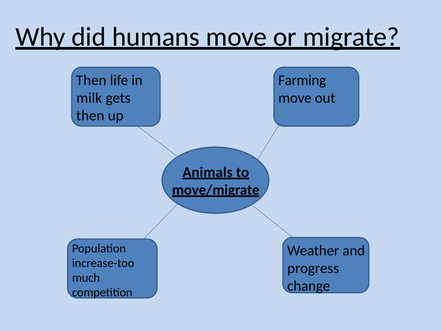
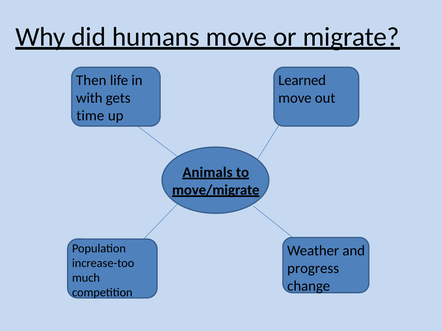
Farming: Farming -> Learned (302, 80)
milk: milk -> with (89, 98)
then: then -> time (90, 116)
